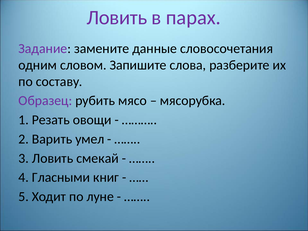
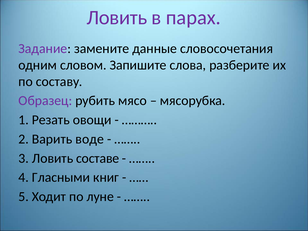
умел: умел -> воде (90, 139)
смекай: смекай -> составе (98, 158)
